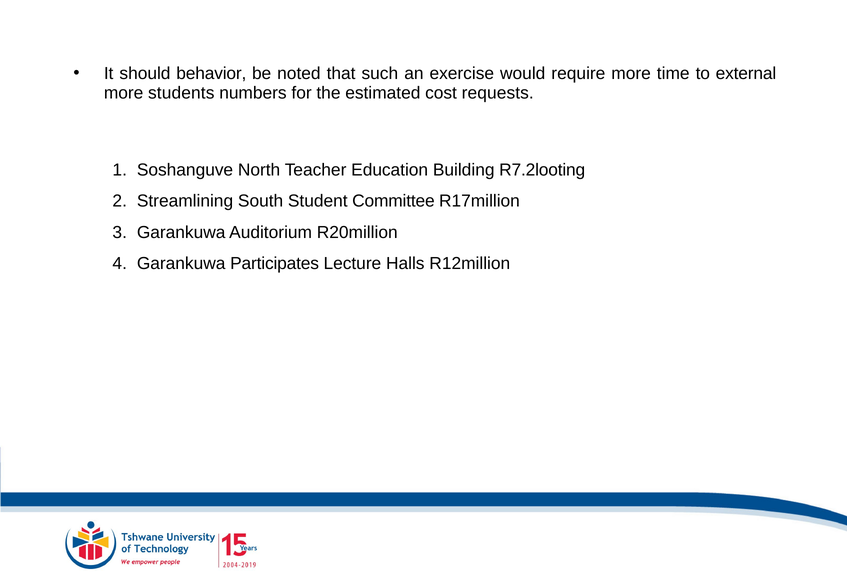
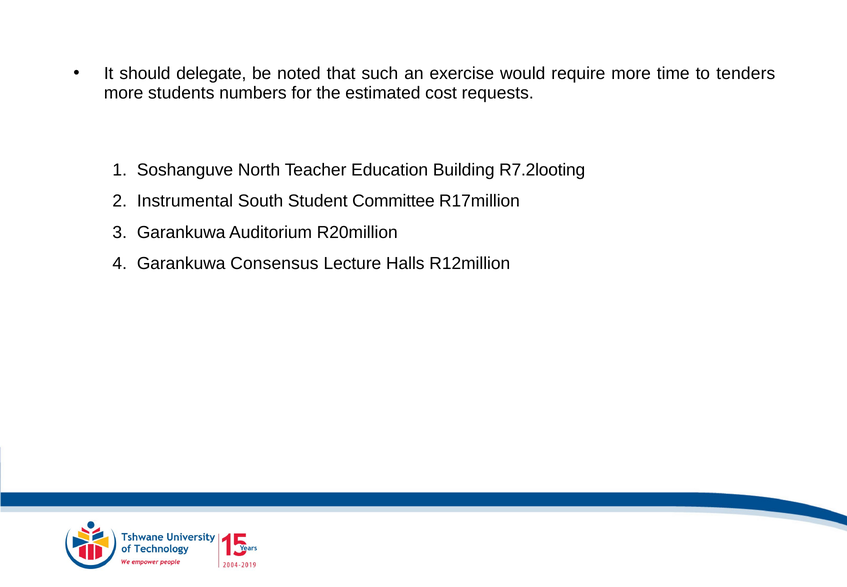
behavior: behavior -> delegate (211, 73)
external: external -> tenders (746, 73)
Streamlining: Streamlining -> Instrumental (185, 201)
Participates: Participates -> Consensus (274, 263)
